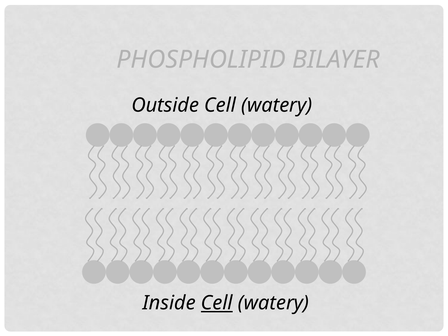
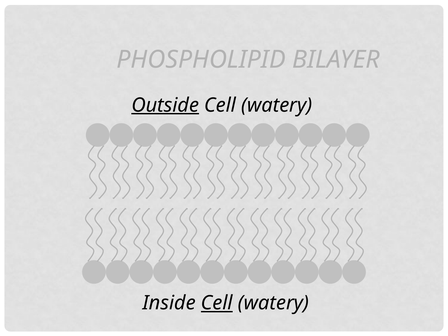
Outside underline: none -> present (165, 105)
